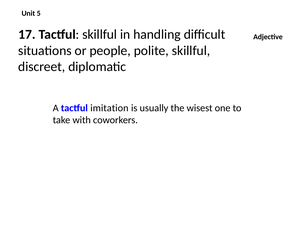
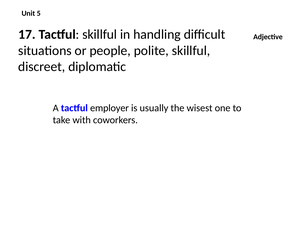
imitation: imitation -> employer (110, 108)
